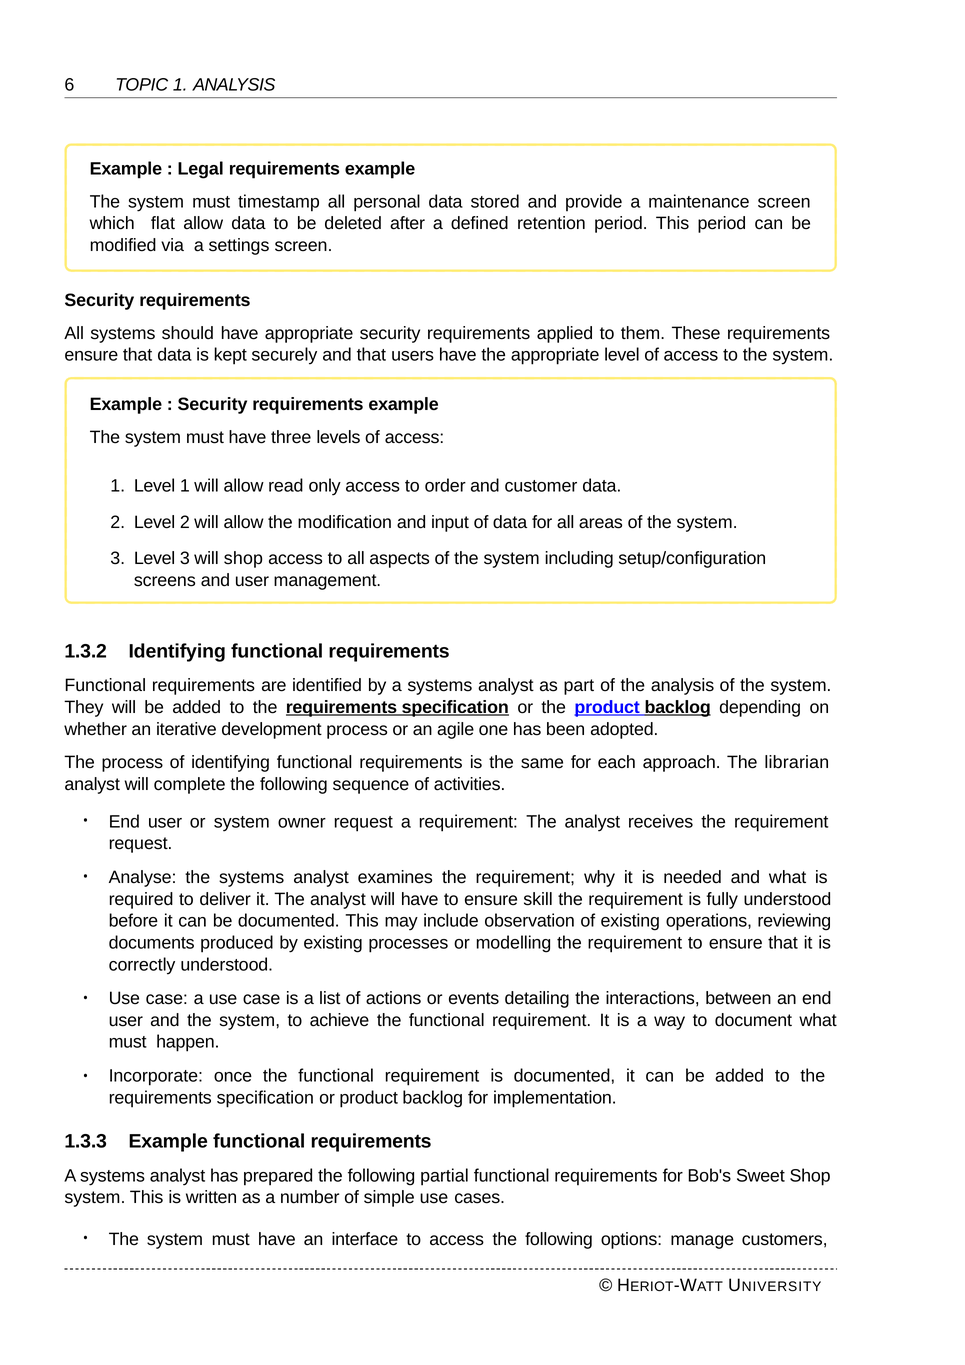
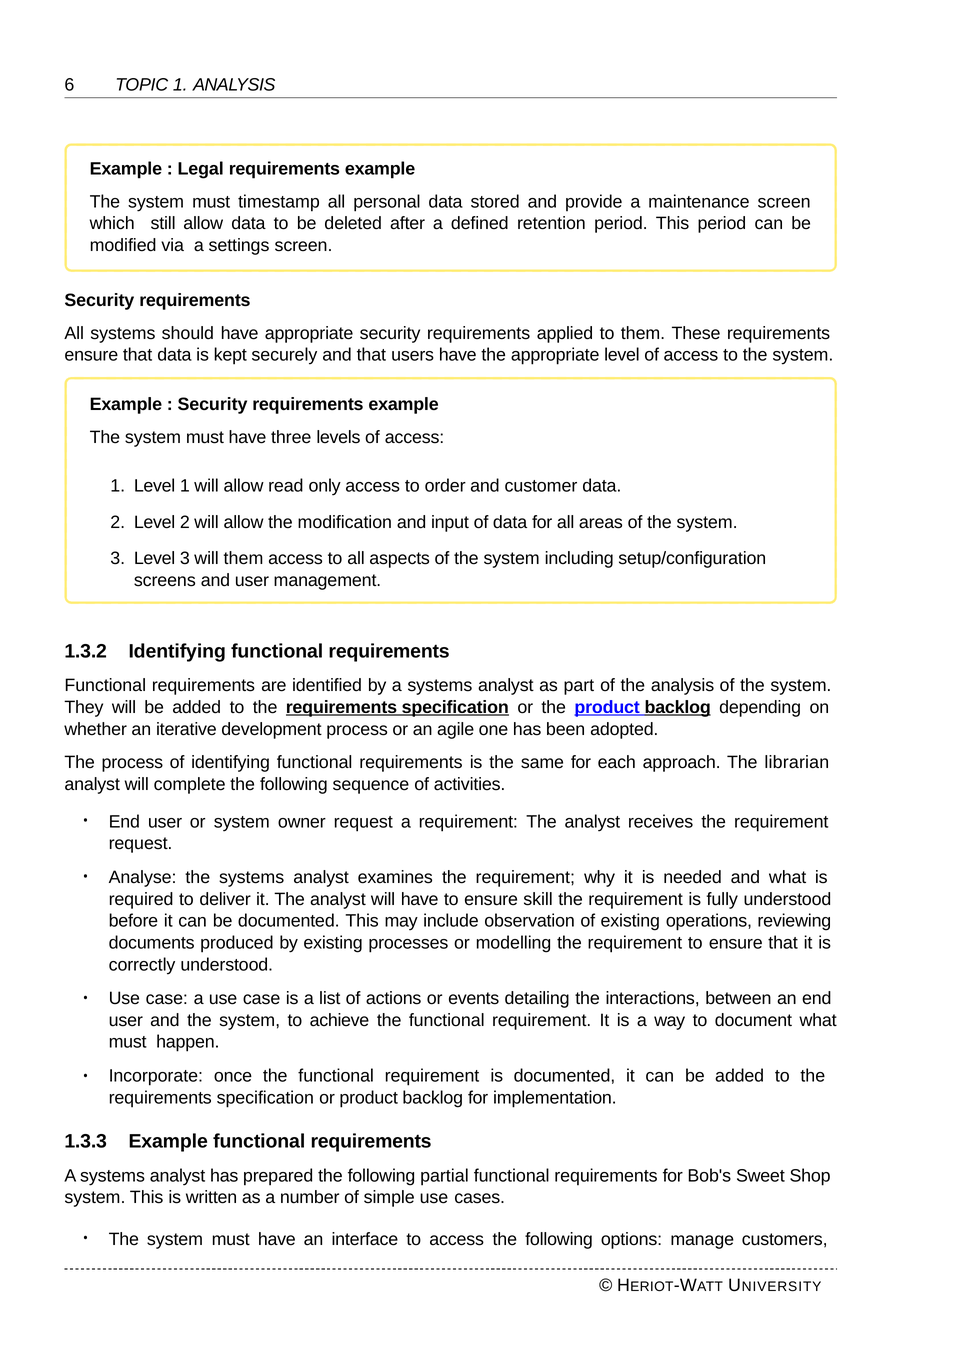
flat: flat -> still (163, 224)
will shop: shop -> them (243, 559)
